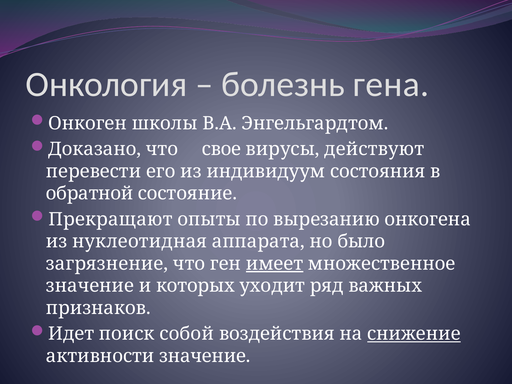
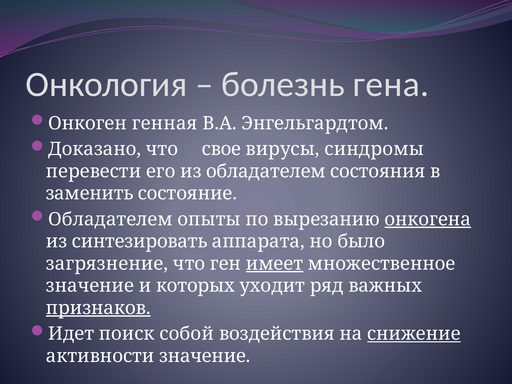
школы: школы -> генная (165, 123)
действуют: действуют -> синдромы (374, 149)
из индивидуум: индивидуум -> обладателем (266, 171)
обратной: обратной -> заменить (90, 193)
Прекращают: Прекращают -> Обладателем (111, 219)
онкогена underline: none -> present (428, 219)
нуклеотидная: нуклеотидная -> синтезировать (140, 242)
признаков underline: none -> present (98, 308)
